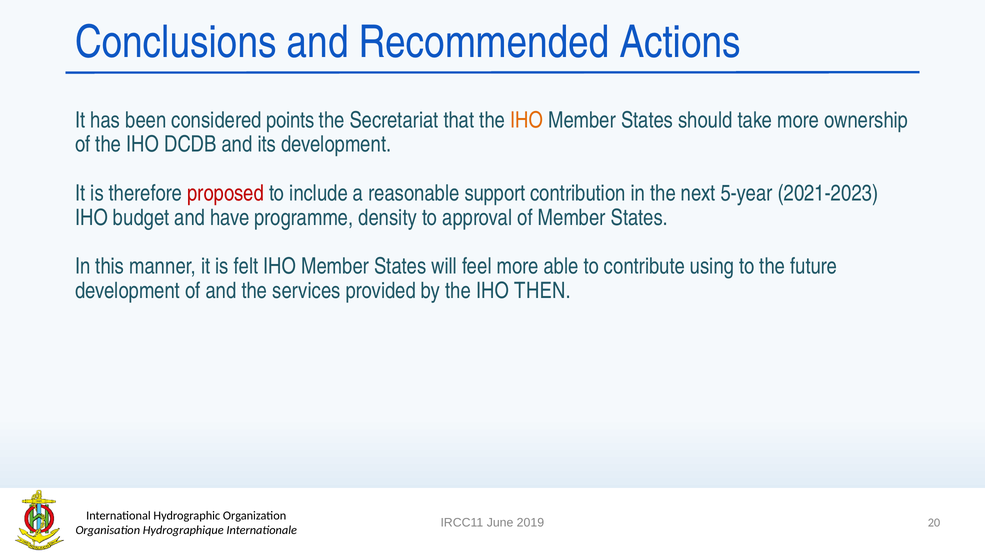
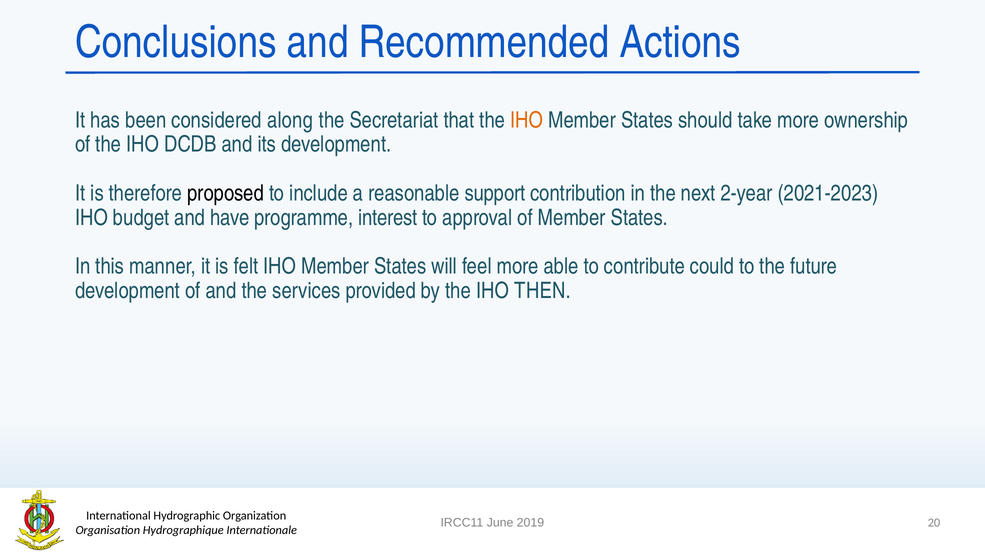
points: points -> along (290, 120)
proposed colour: red -> black (226, 193)
5-year: 5-year -> 2-year (747, 193)
density: density -> interest (388, 218)
using: using -> could (712, 266)
